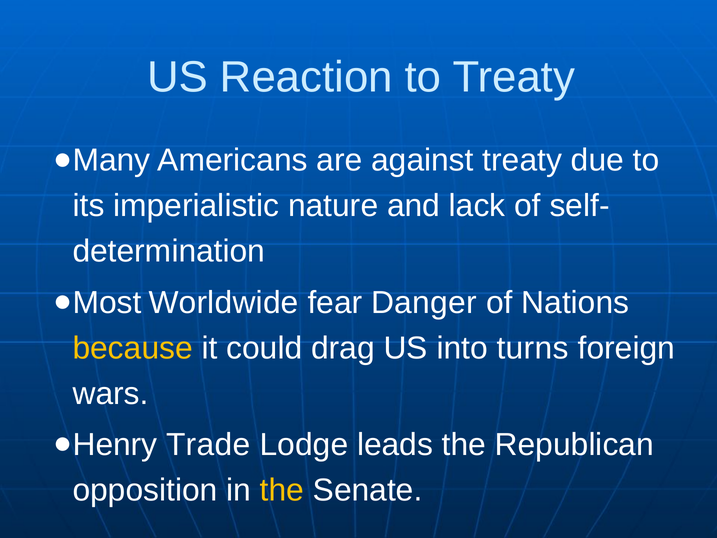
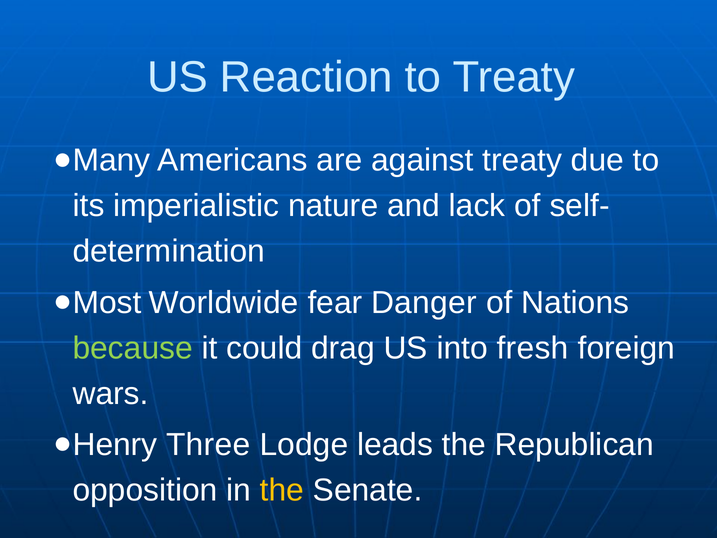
because colour: yellow -> light green (133, 348)
turns: turns -> fresh (533, 348)
Trade: Trade -> Three (208, 445)
